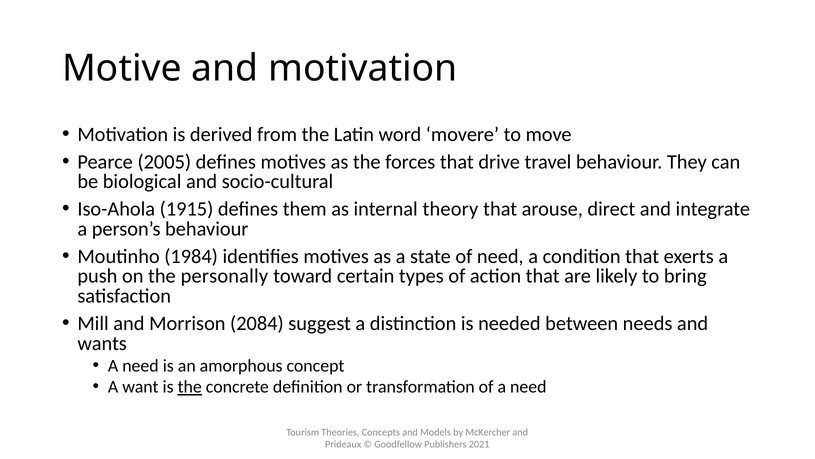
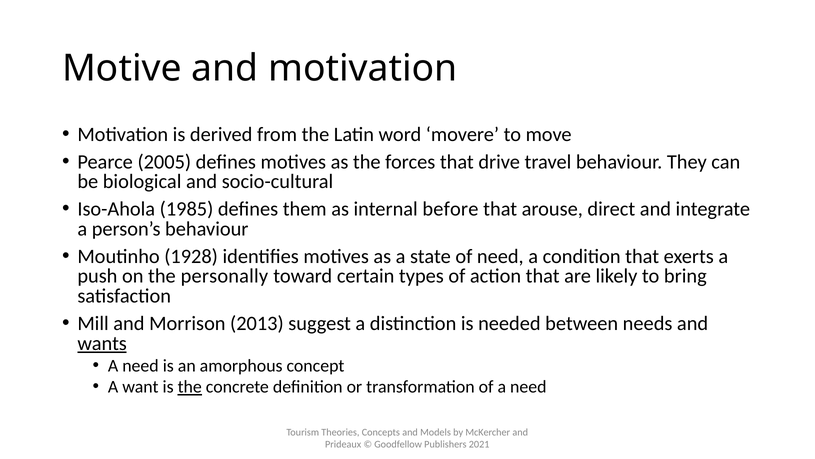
1915: 1915 -> 1985 (187, 209)
theory: theory -> before (450, 209)
1984: 1984 -> 1928 (191, 256)
2084: 2084 -> 2013 (257, 323)
wants underline: none -> present (102, 343)
